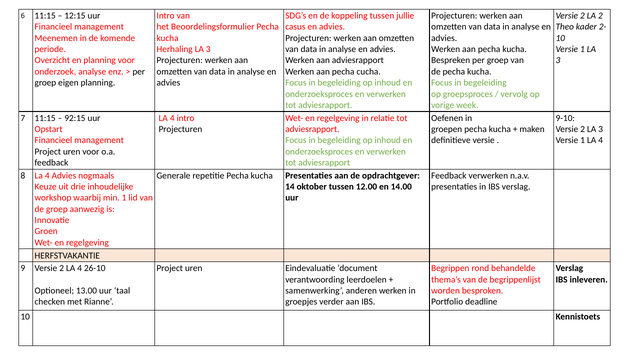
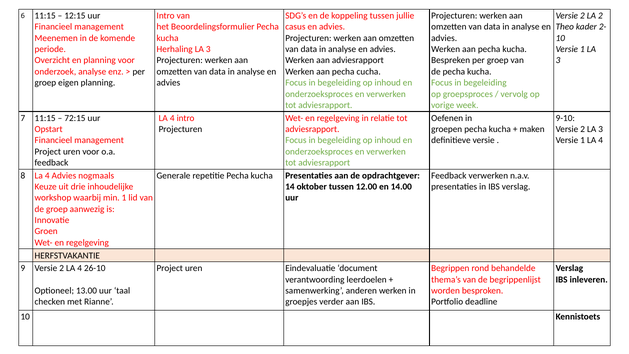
92:15: 92:15 -> 72:15 (75, 118)
